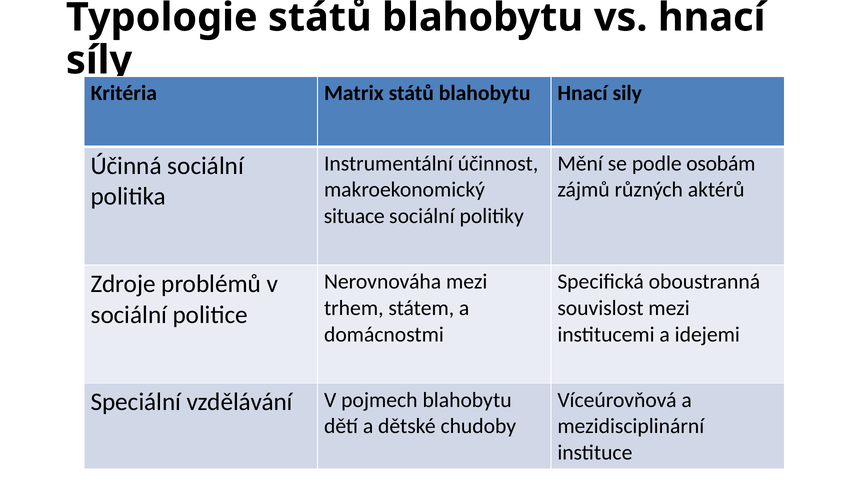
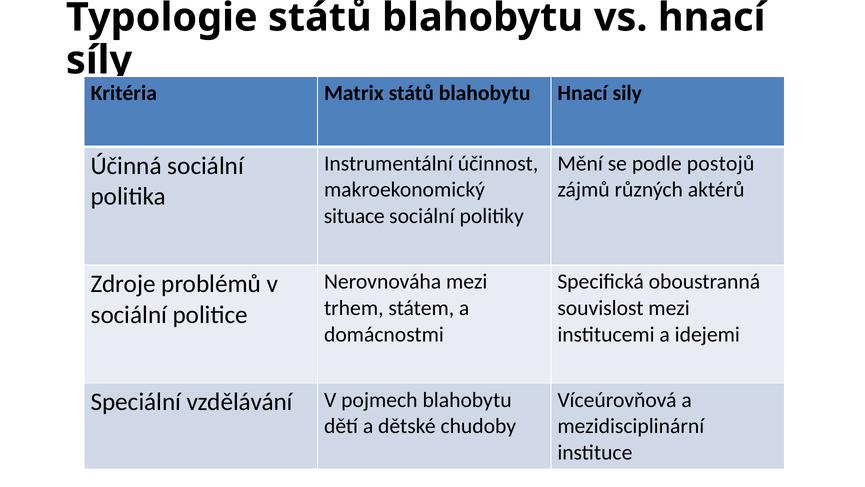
osobám: osobám -> postojů (721, 163)
